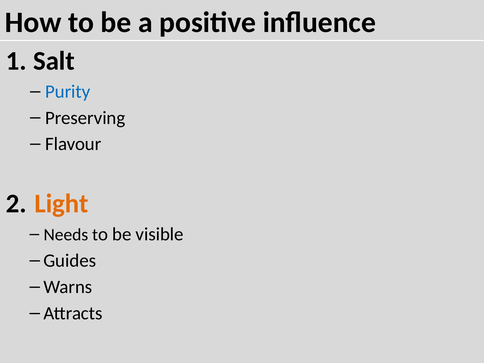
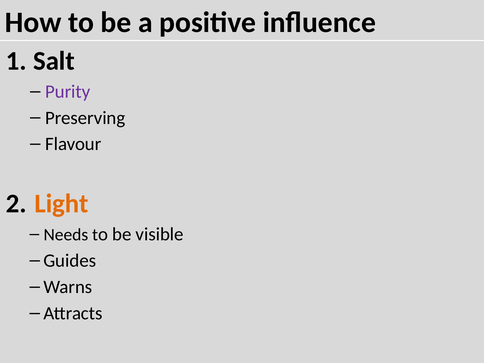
Purity colour: blue -> purple (68, 91)
